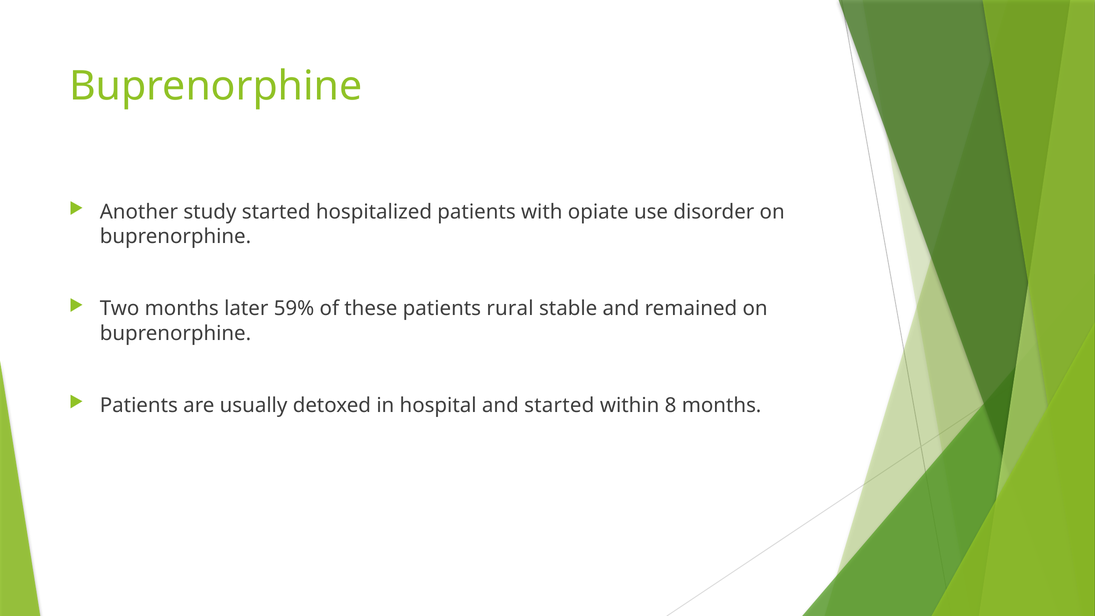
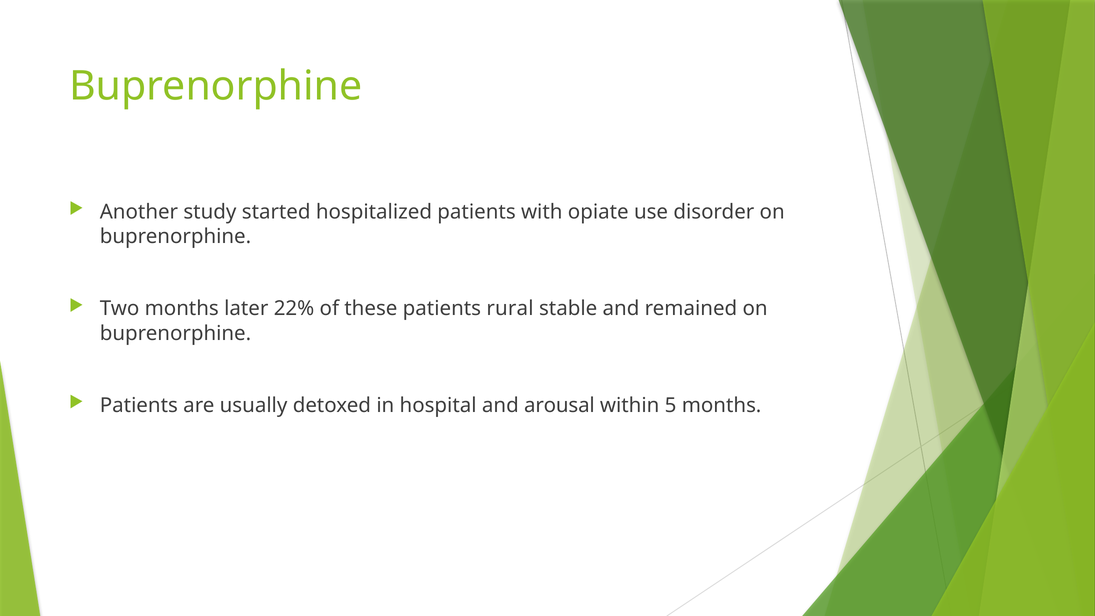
59%: 59% -> 22% (294, 309)
and started: started -> arousal (559, 405)
8: 8 -> 5 (671, 405)
